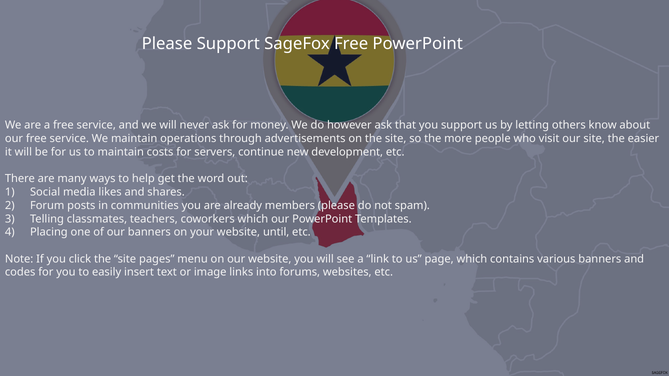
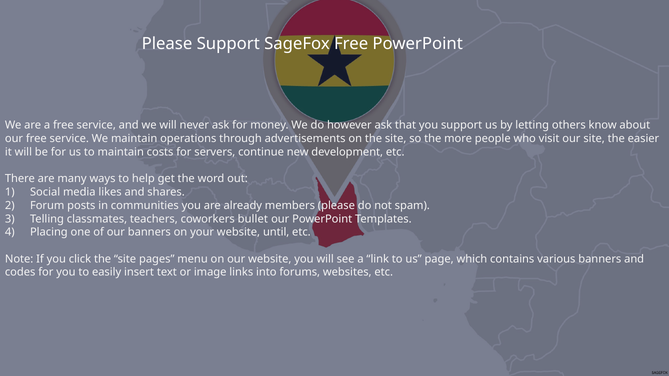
coworkers which: which -> bullet (253, 219)
